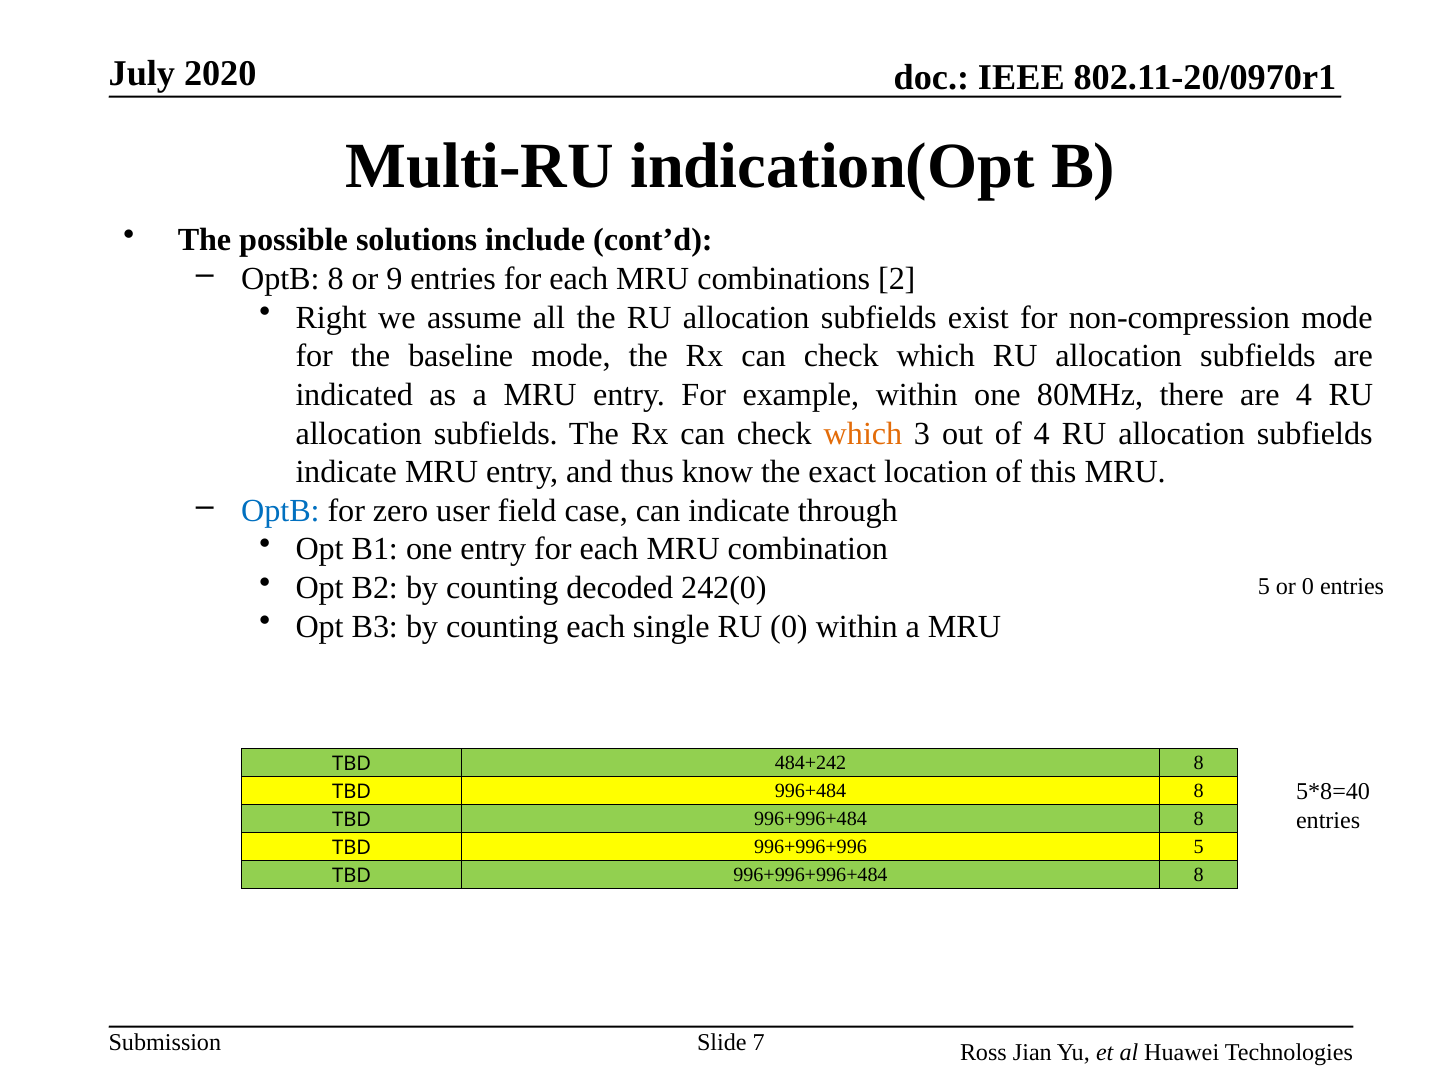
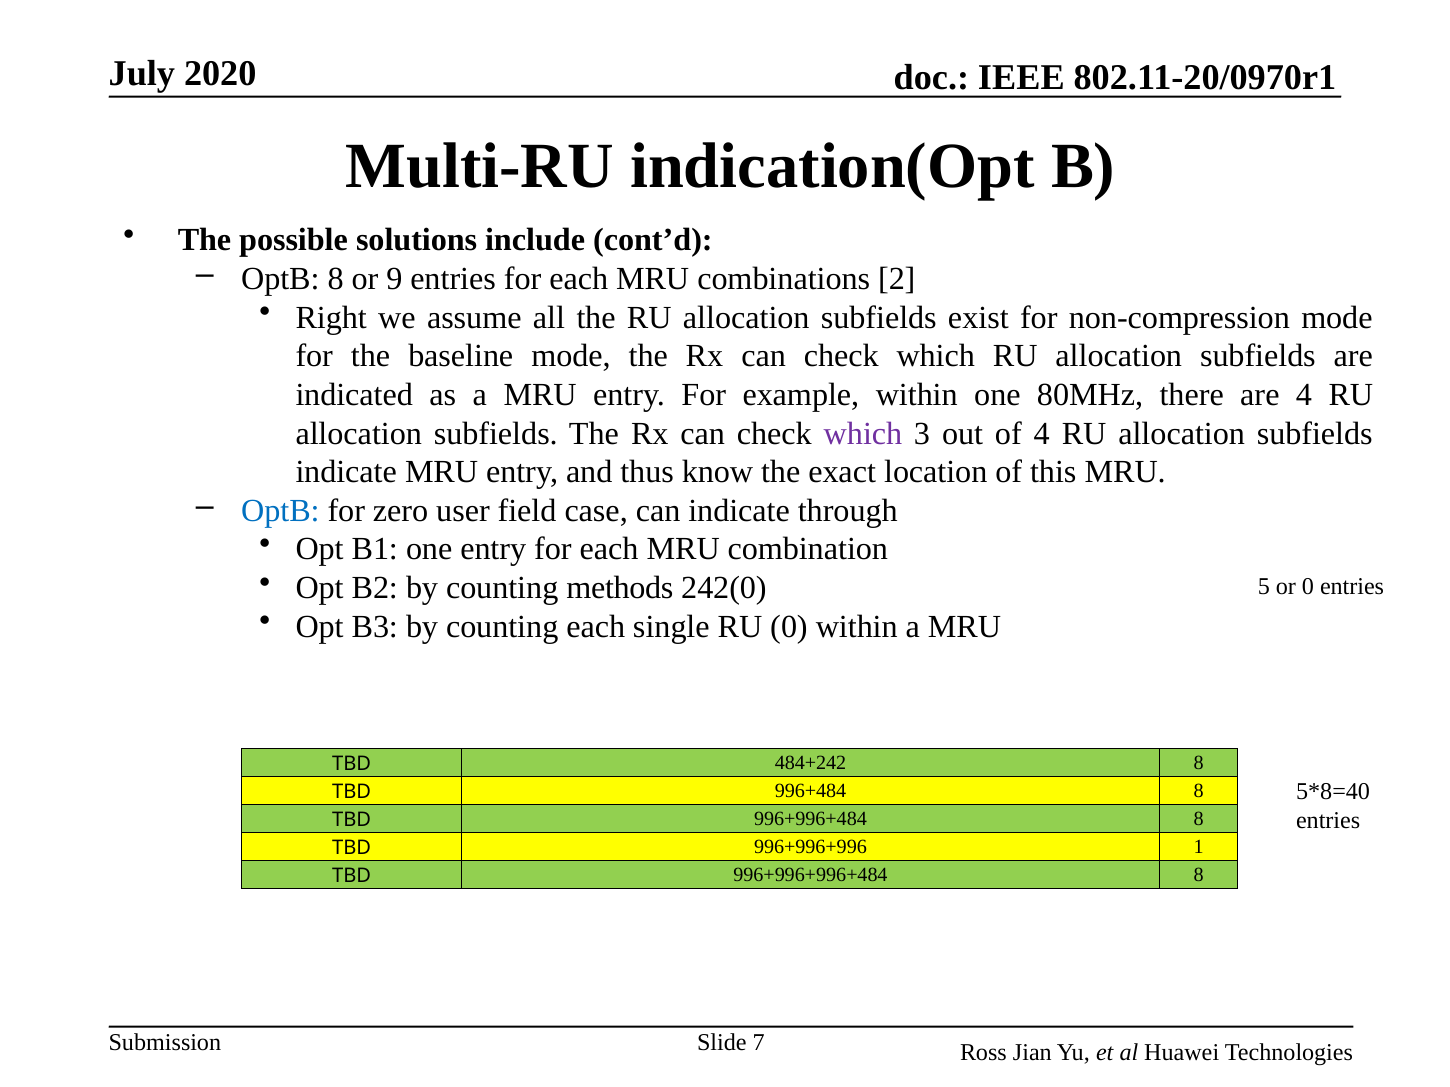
which colour: orange -> purple (863, 434)
decoded: decoded -> methods (620, 588)
996+996+996 5: 5 -> 1 (1199, 847)
